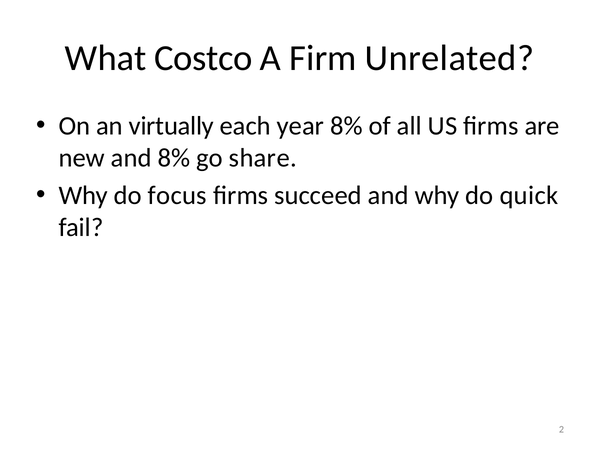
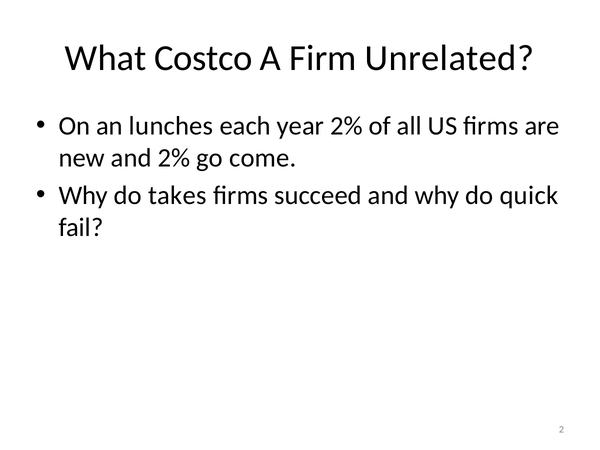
virtually: virtually -> lunches (171, 126)
year 8%: 8% -> 2% (346, 126)
and 8%: 8% -> 2% (174, 158)
share: share -> come (263, 158)
focus: focus -> takes (177, 195)
